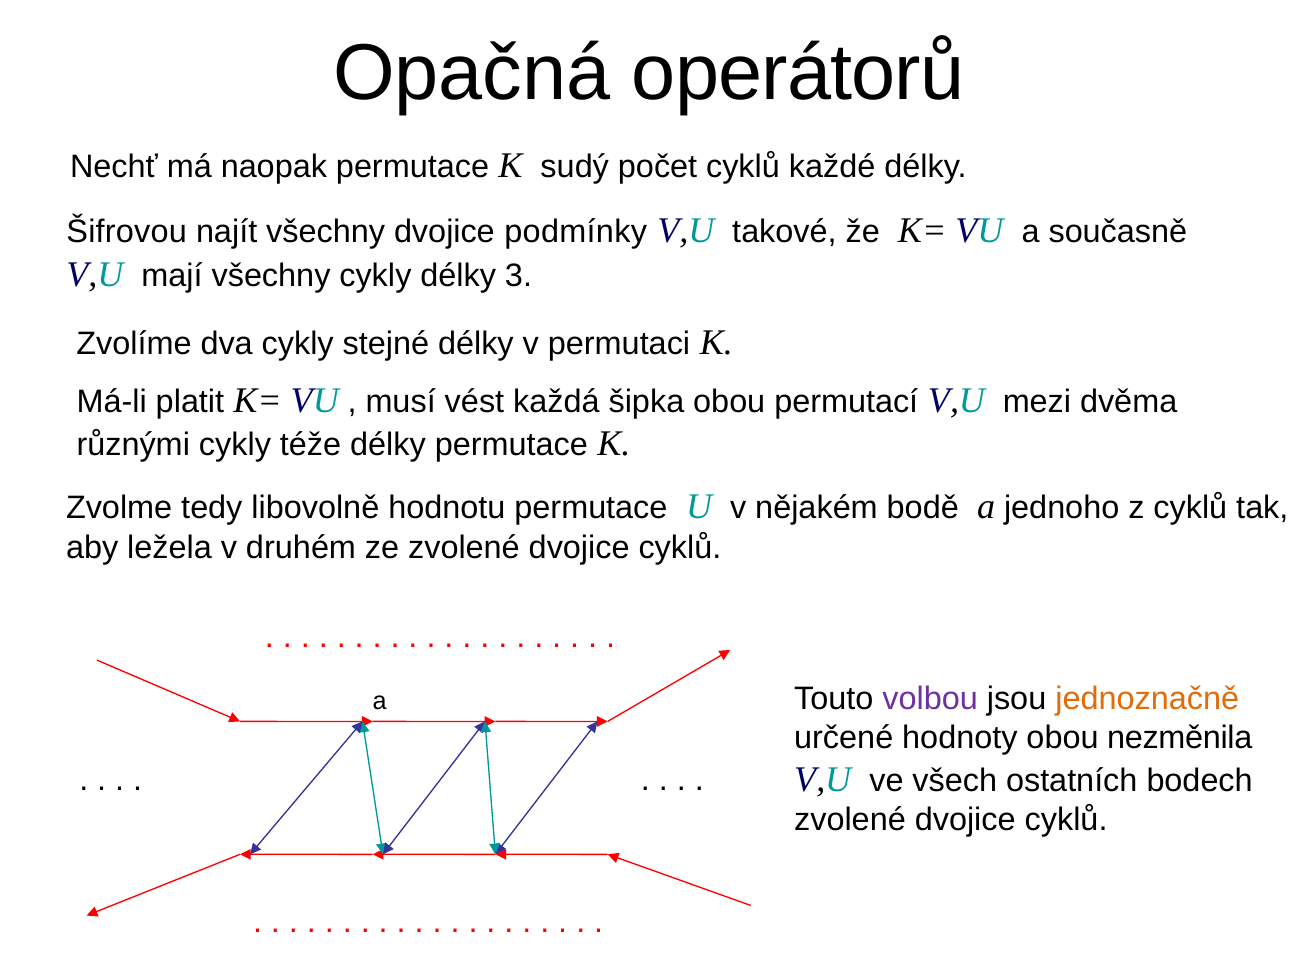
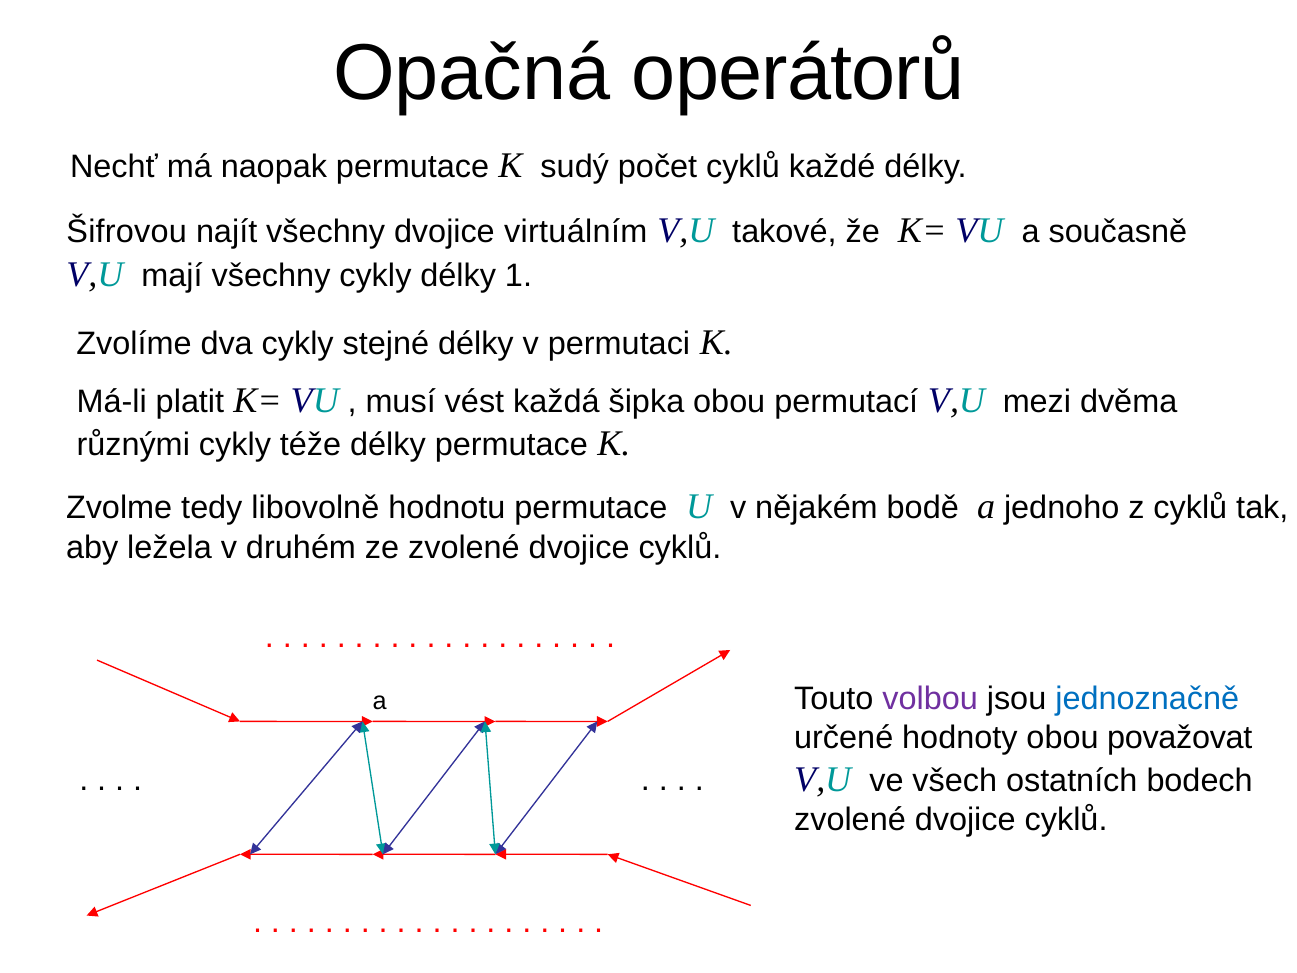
podmínky: podmínky -> virtuálním (576, 232)
3: 3 -> 1 (519, 275)
jednoznačně colour: orange -> blue (1147, 699)
nezměnila: nezměnila -> považovat (1180, 738)
